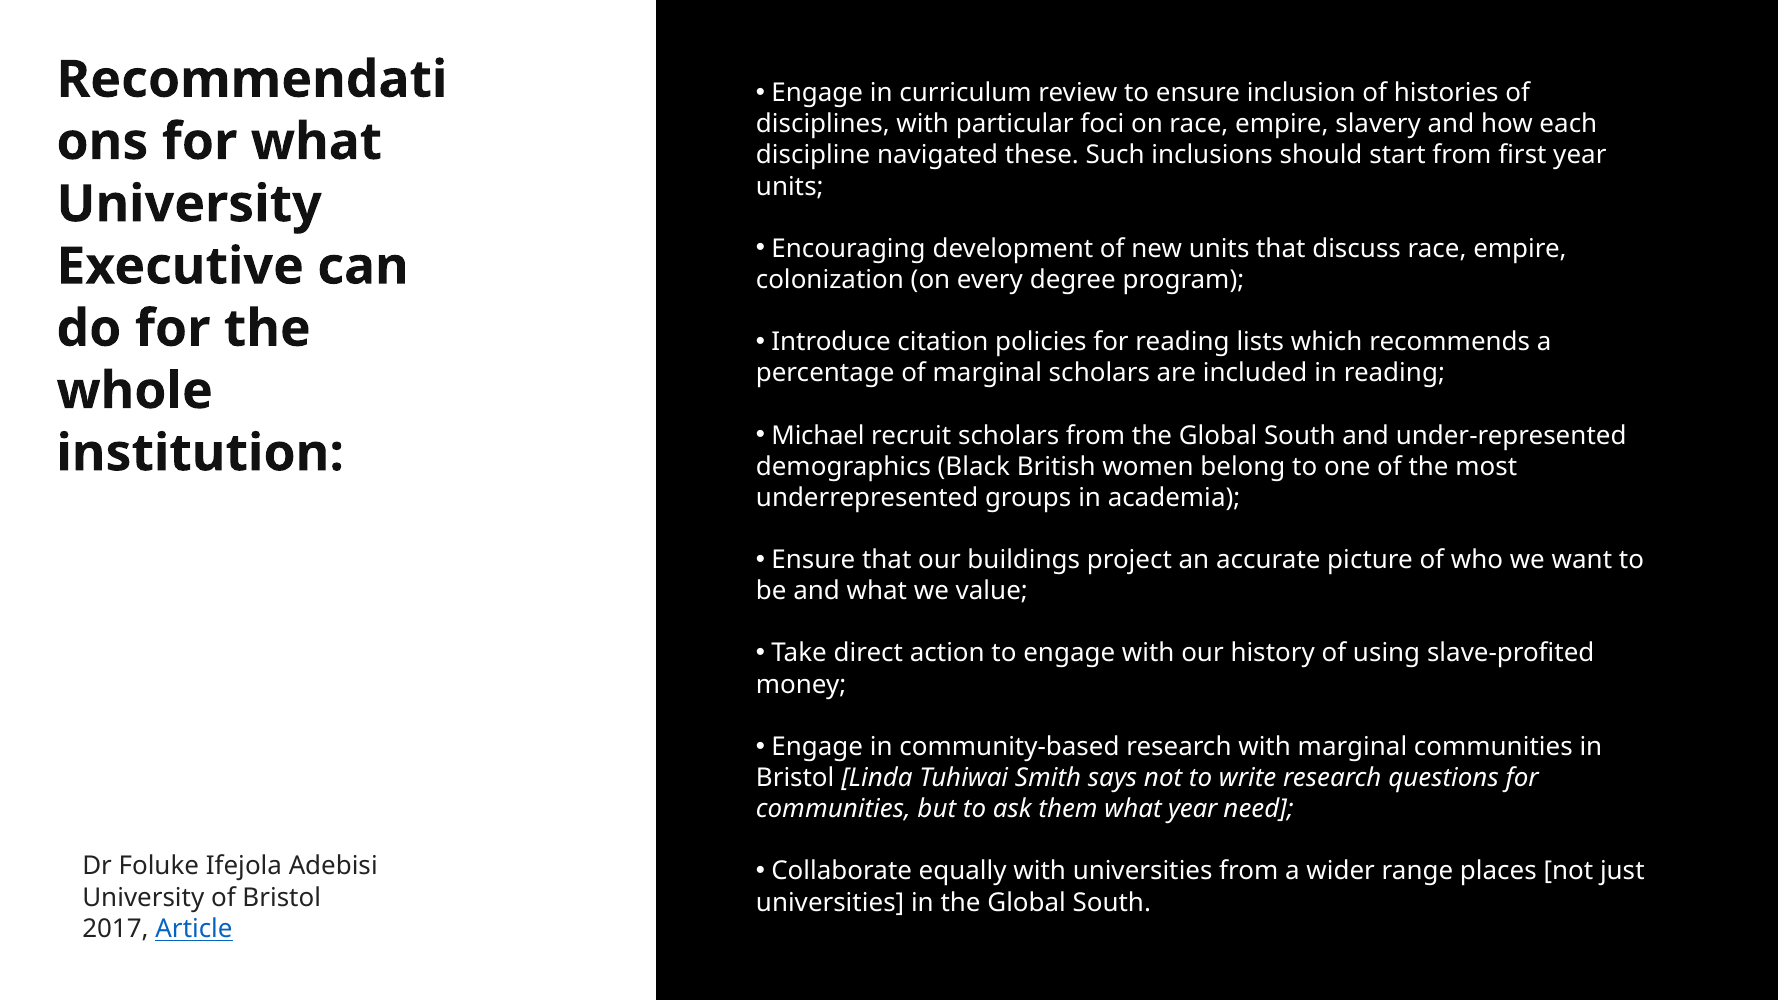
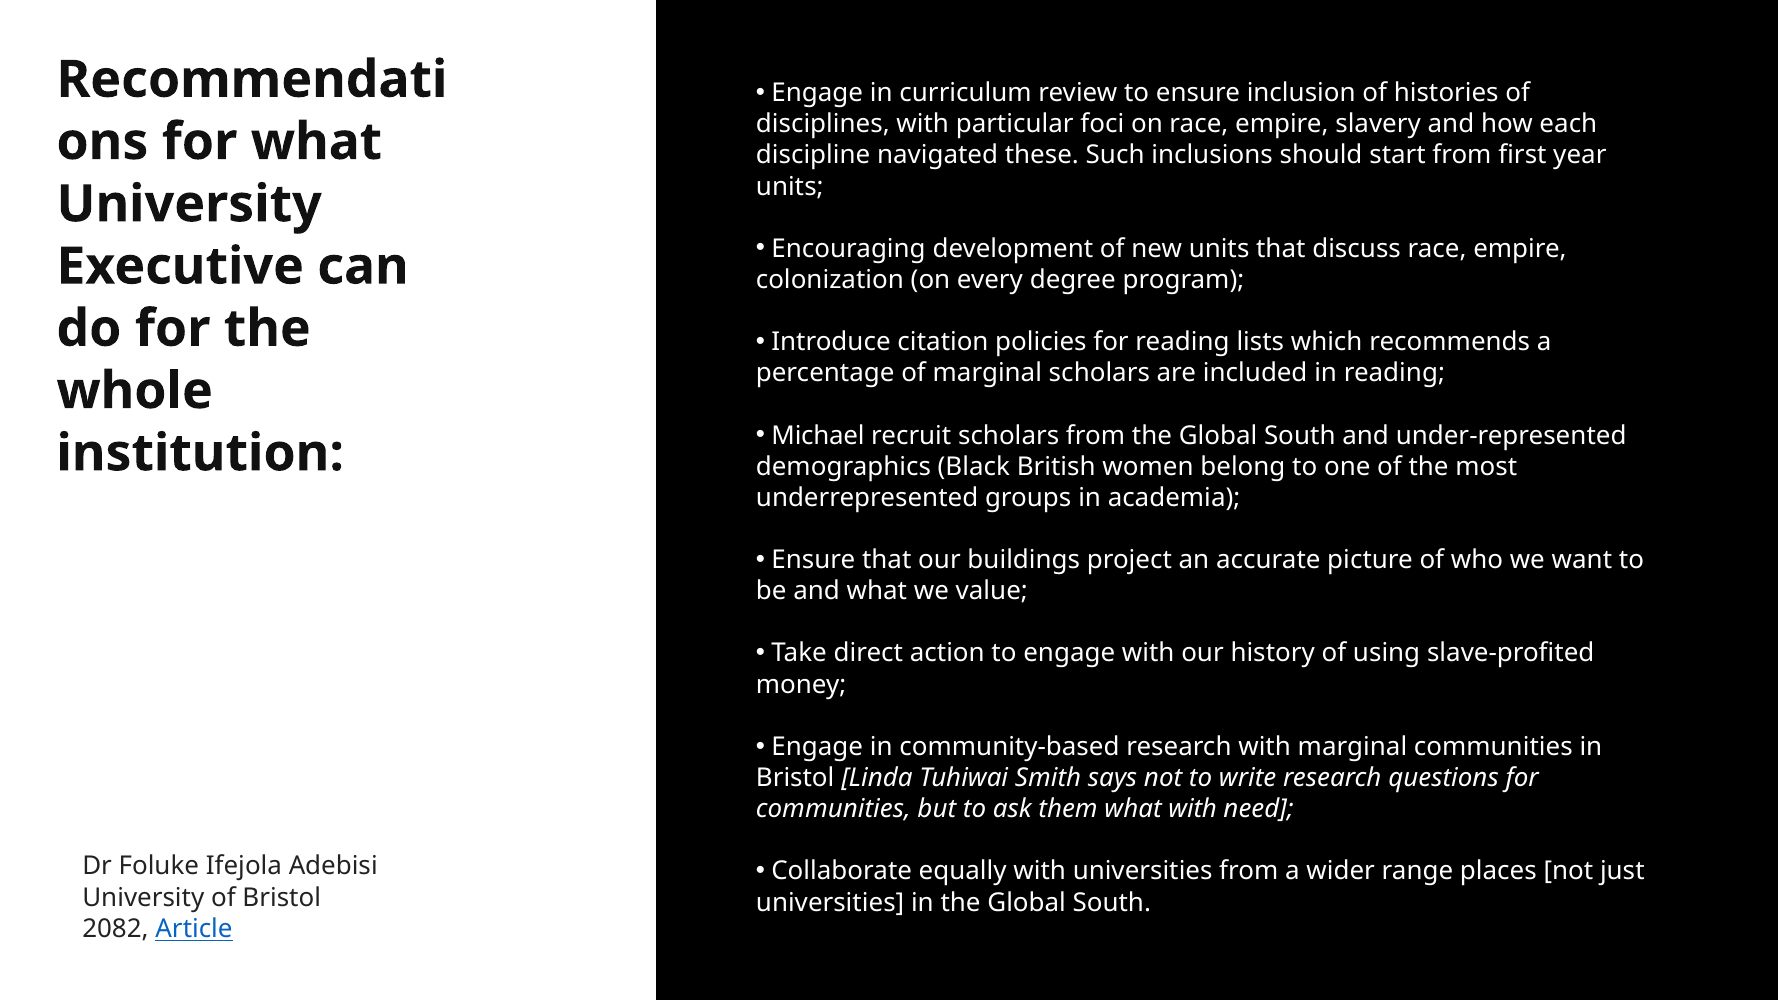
what year: year -> with (1193, 809)
2017: 2017 -> 2082 (115, 929)
